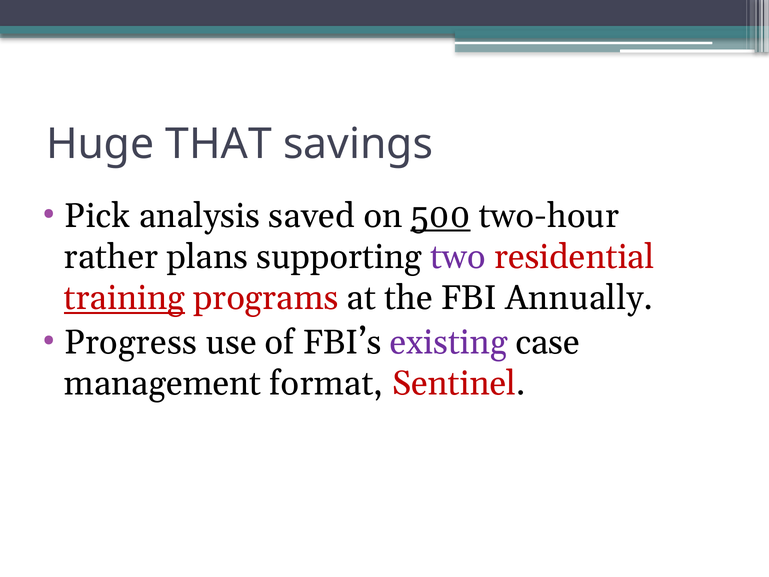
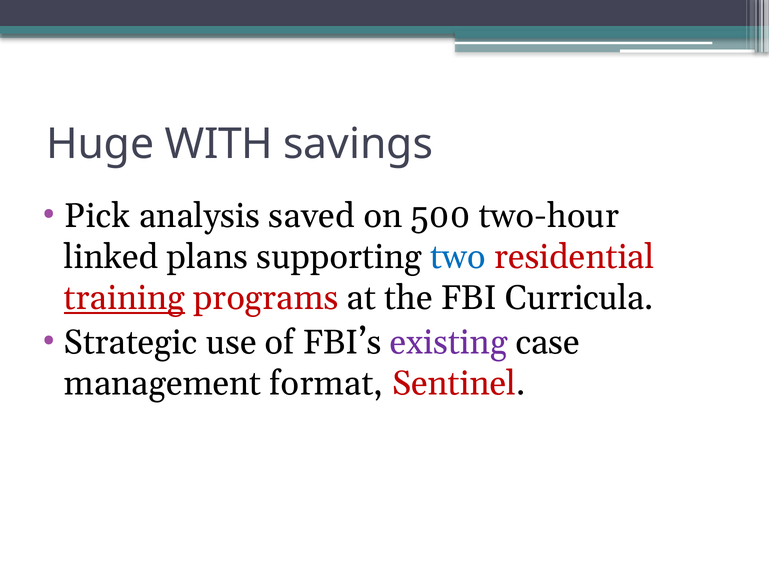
THAT: THAT -> WITH (219, 144)
500 underline: present -> none (441, 216)
rather: rather -> linked (111, 257)
two colour: purple -> blue (458, 257)
Annually: Annually -> Curricula (579, 298)
Progress: Progress -> Strategic (131, 342)
